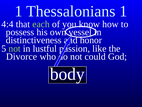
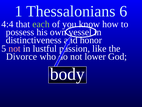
Thessalonians 1: 1 -> 6 (123, 11)
not colour: light green -> pink (15, 48)
could: could -> lower (95, 56)
